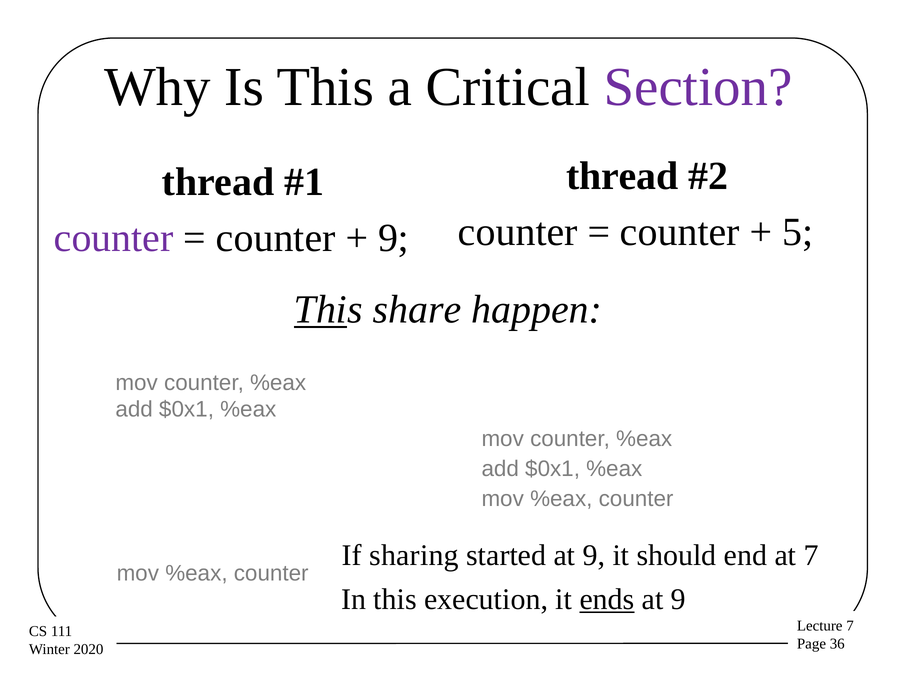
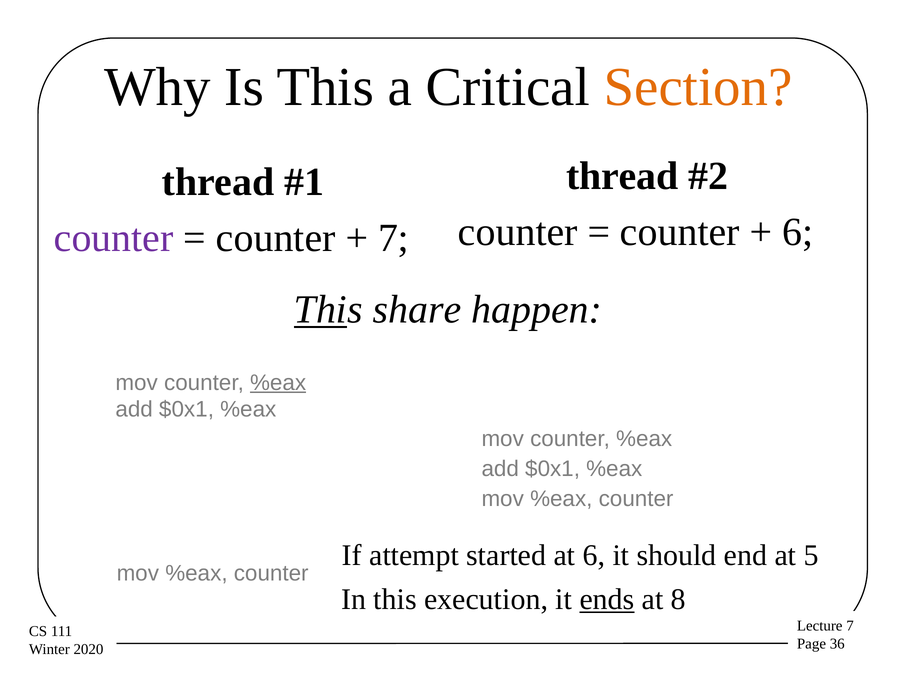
Section colour: purple -> orange (698, 87)
5: 5 -> 6 (798, 232)
9: 9 -> 7 (394, 238)
%eax underline: none -> present (278, 382)
sharing: sharing -> attempt (414, 555)
started at 9: 9 -> 6 (594, 555)
at 7: 7 -> 5 (811, 555)
9: 9 -> 8 (678, 599)
